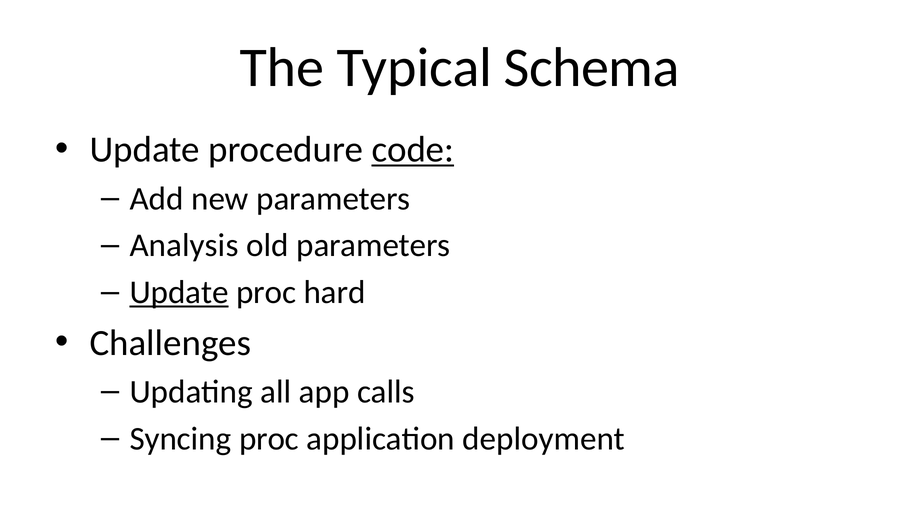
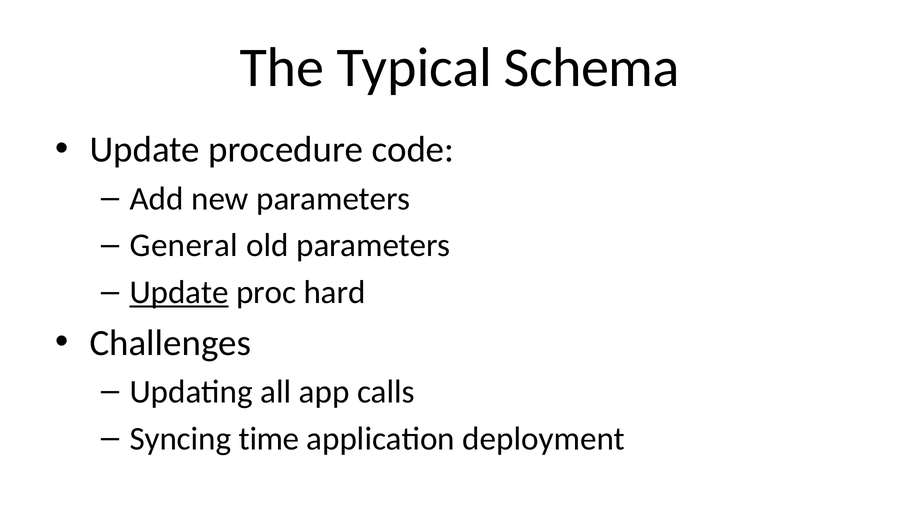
code underline: present -> none (413, 150)
Analysis: Analysis -> General (184, 246)
Syncing proc: proc -> time (269, 439)
